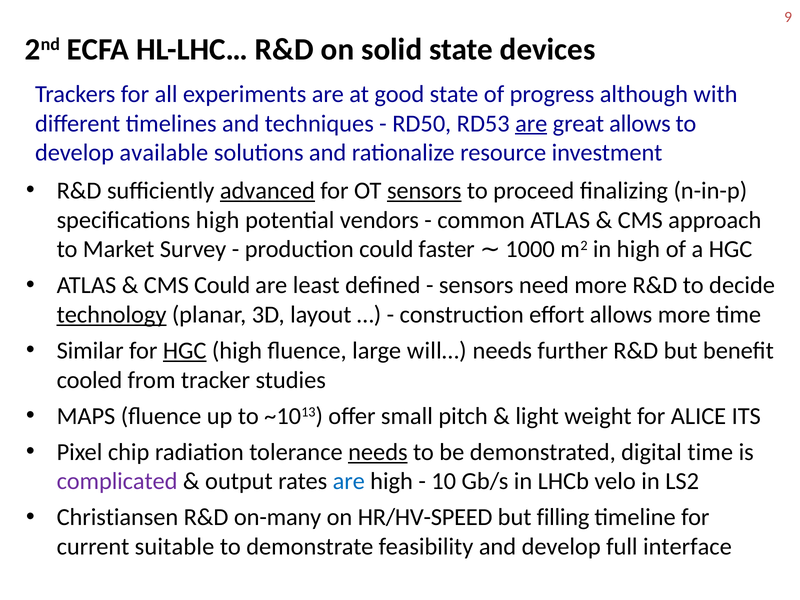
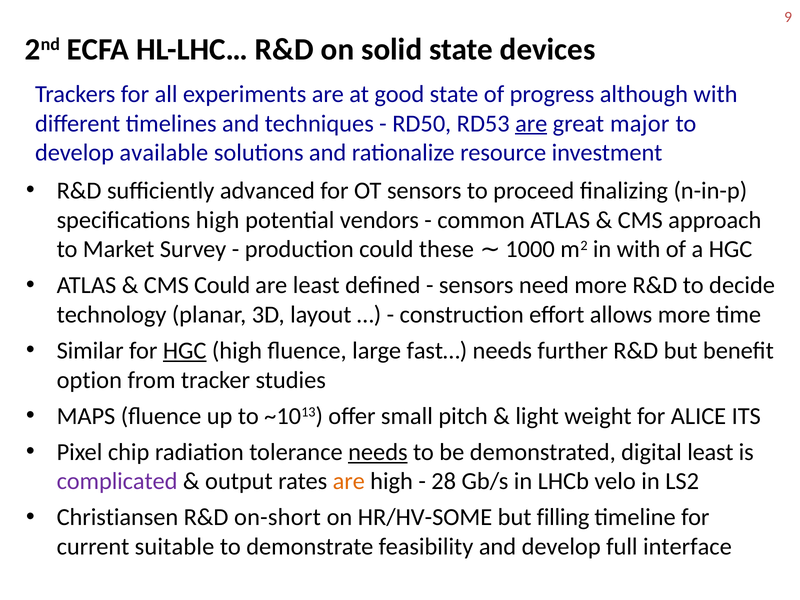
great allows: allows -> major (640, 123)
advanced underline: present -> none (267, 191)
sensors underline: present -> none (424, 191)
in high: high -> with (639, 249)
faster: faster -> these (446, 249)
technology underline: present -> none (112, 315)
will…: will… -> fast… (437, 351)
cooled: cooled -> option (89, 380)
digital time: time -> least (710, 452)
are colour: blue -> orange (349, 481)
10: 10 -> 28 (444, 481)
on-many: on-many -> on-short (277, 517)
HR/HV-SPEED: HR/HV-SPEED -> HR/HV-SOME (425, 517)
